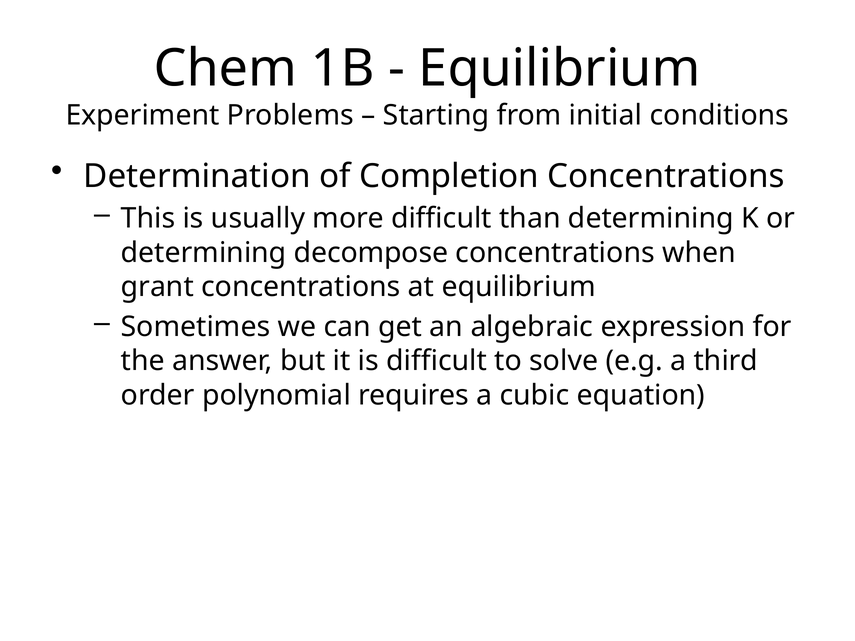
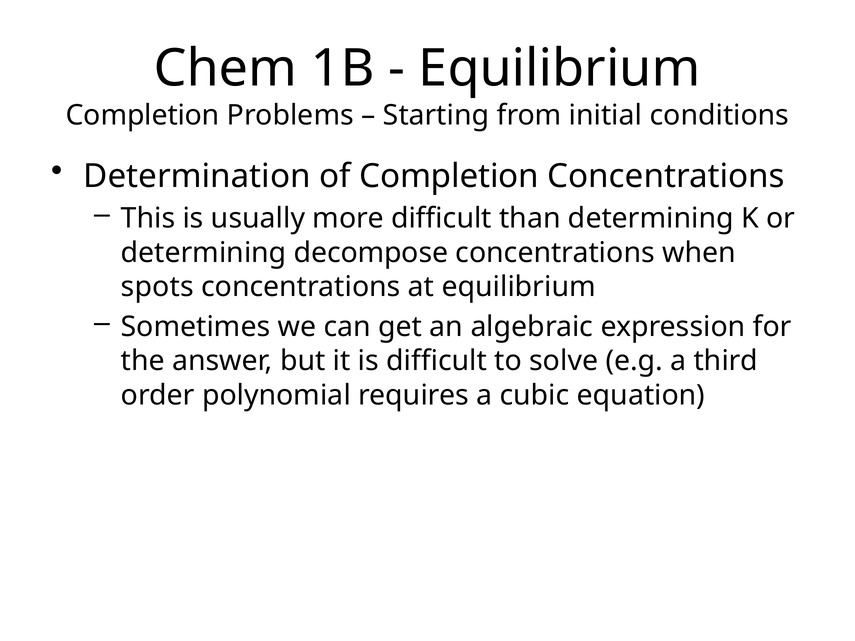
Experiment: Experiment -> Completion (143, 115)
grant: grant -> spots (157, 287)
